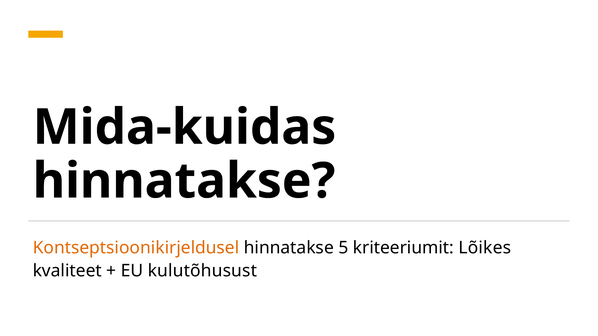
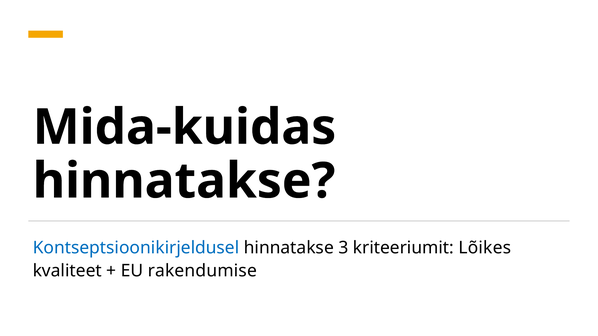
Kontseptsioonikirjeldusel colour: orange -> blue (136, 248)
5: 5 -> 3 (343, 248)
kulutõhusust: kulutõhusust -> rakendumise (202, 271)
